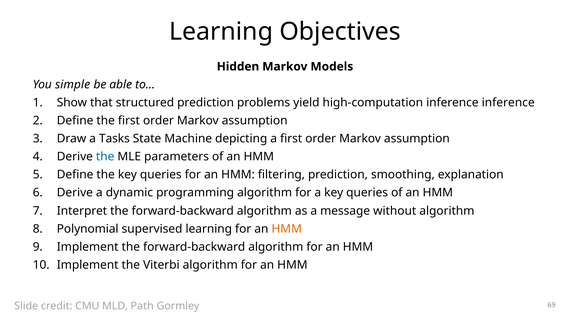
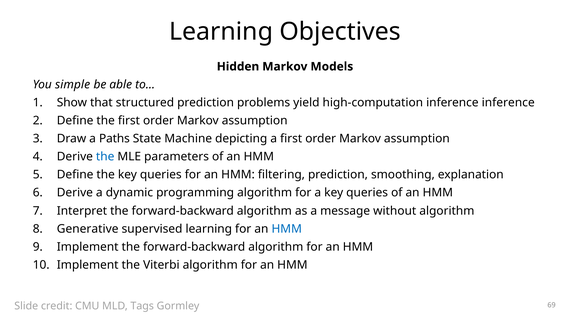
Tasks: Tasks -> Paths (114, 139)
Polynomial: Polynomial -> Generative (88, 229)
HMM colour: orange -> blue (287, 229)
Path: Path -> Tags (142, 306)
